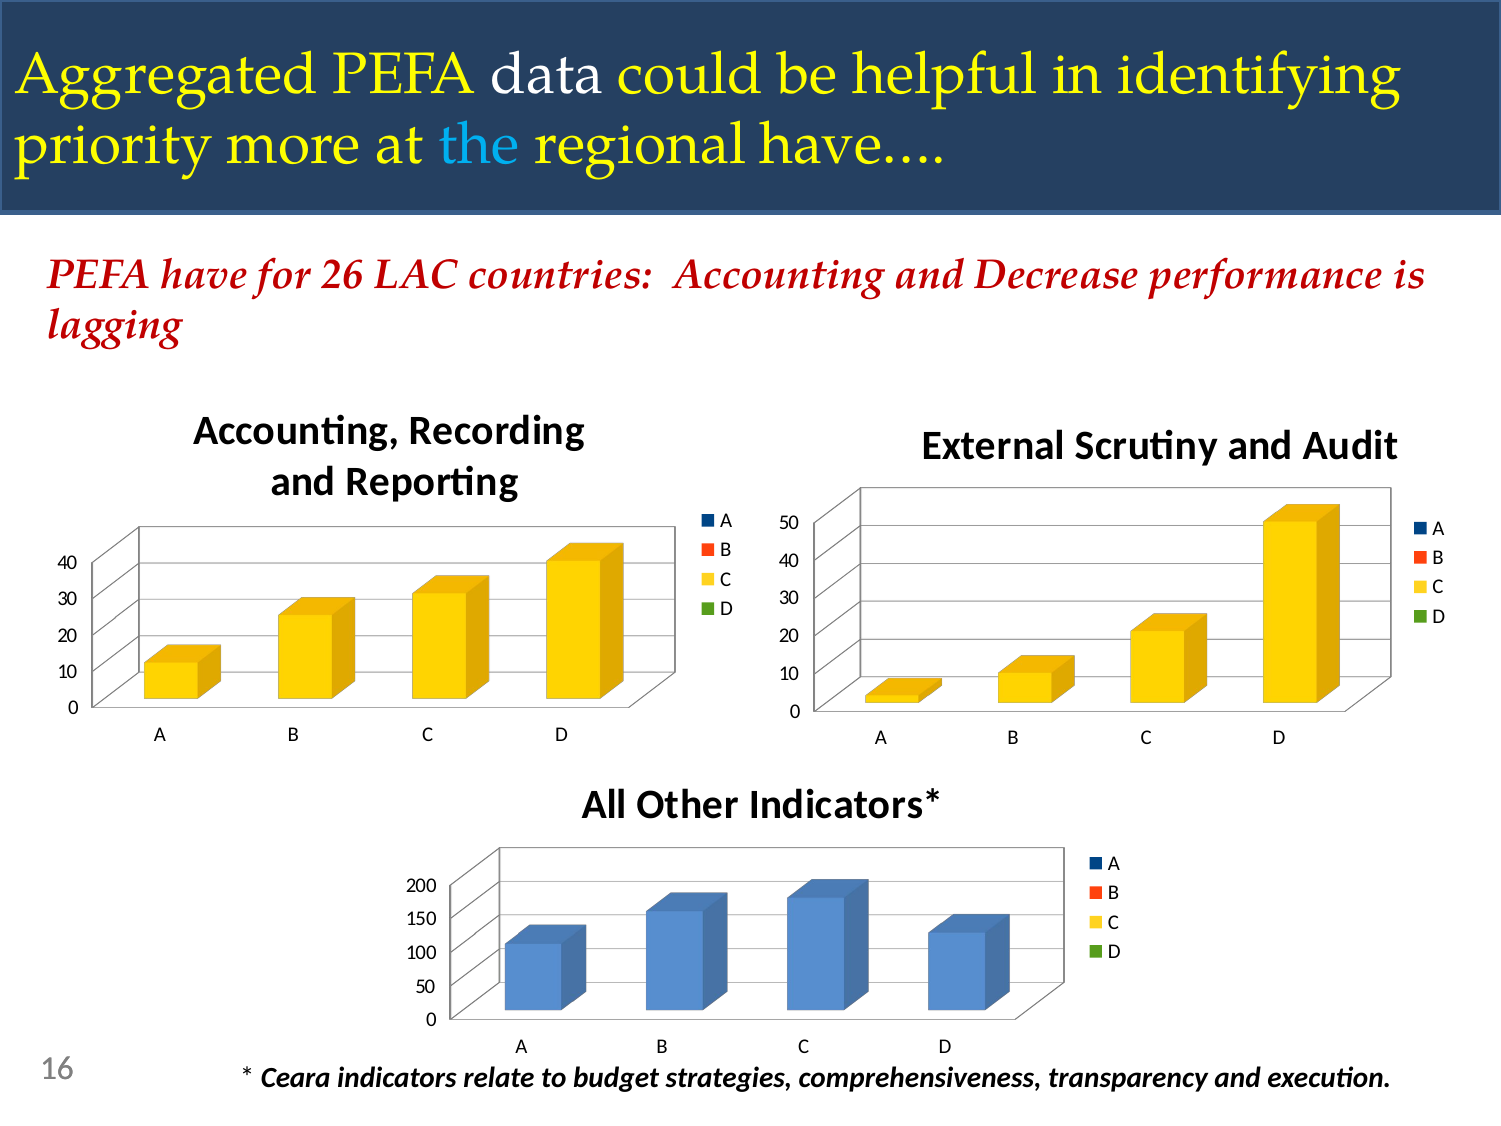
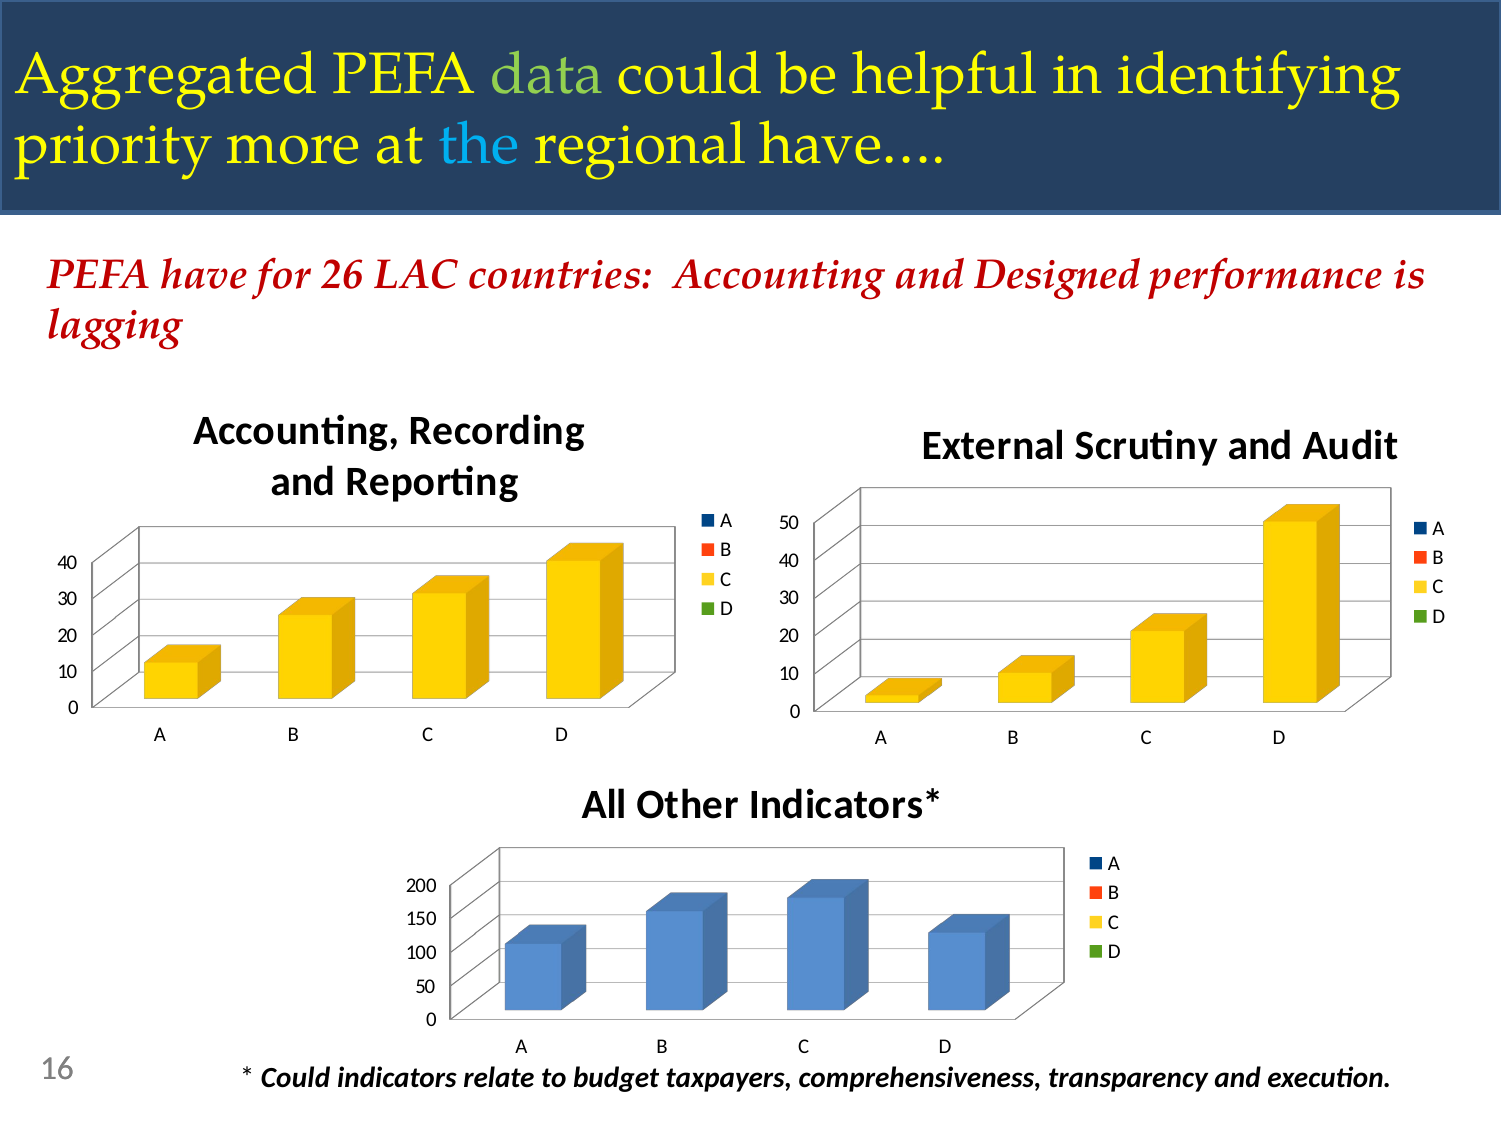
data colour: white -> light green (547, 74)
Decrease: Decrease -> Designed (1057, 274)
Ceara: Ceara -> Could (296, 1078)
strategies: strategies -> taxpayers (729, 1078)
